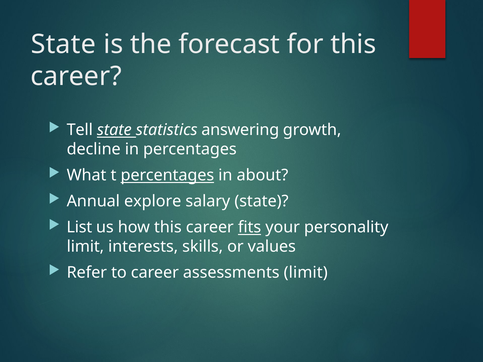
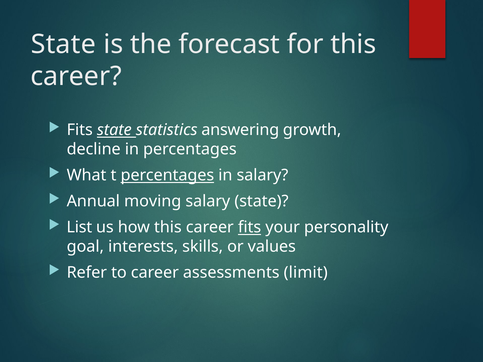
Tell: Tell -> Fits (80, 130)
in about: about -> salary (262, 175)
explore: explore -> moving (153, 201)
limit: limit -> goal (85, 247)
